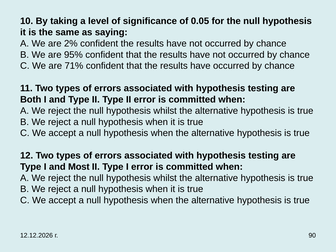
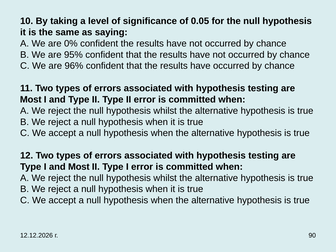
2%: 2% -> 0% (71, 43)
71%: 71% -> 96% (74, 66)
Both: Both -> Most (31, 100)
